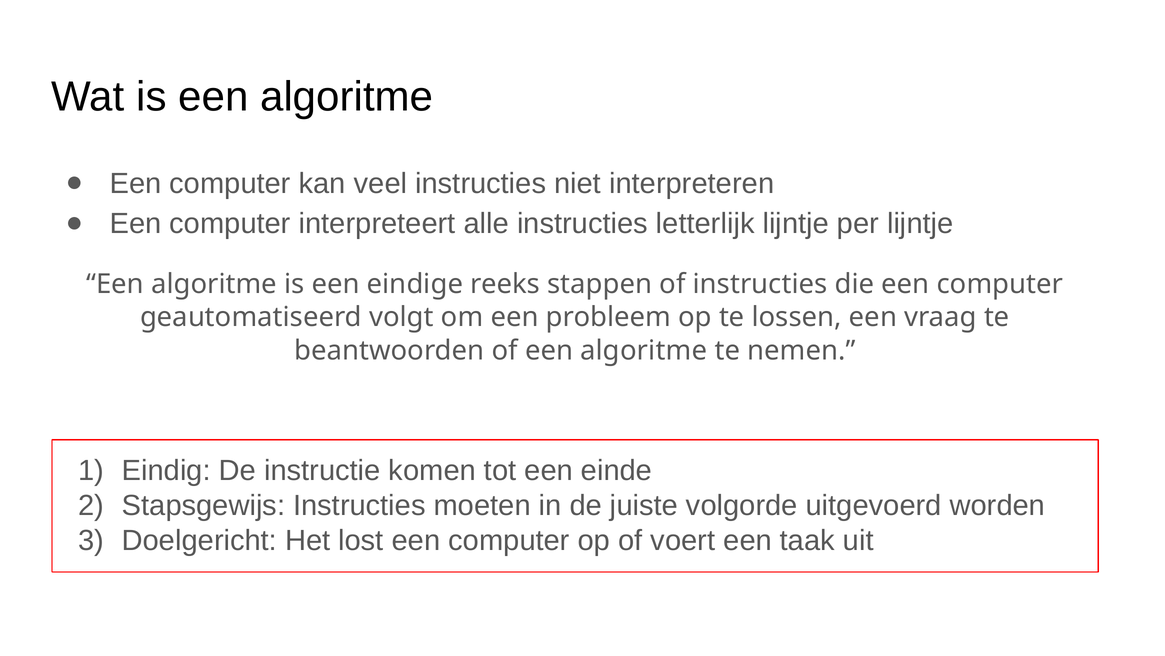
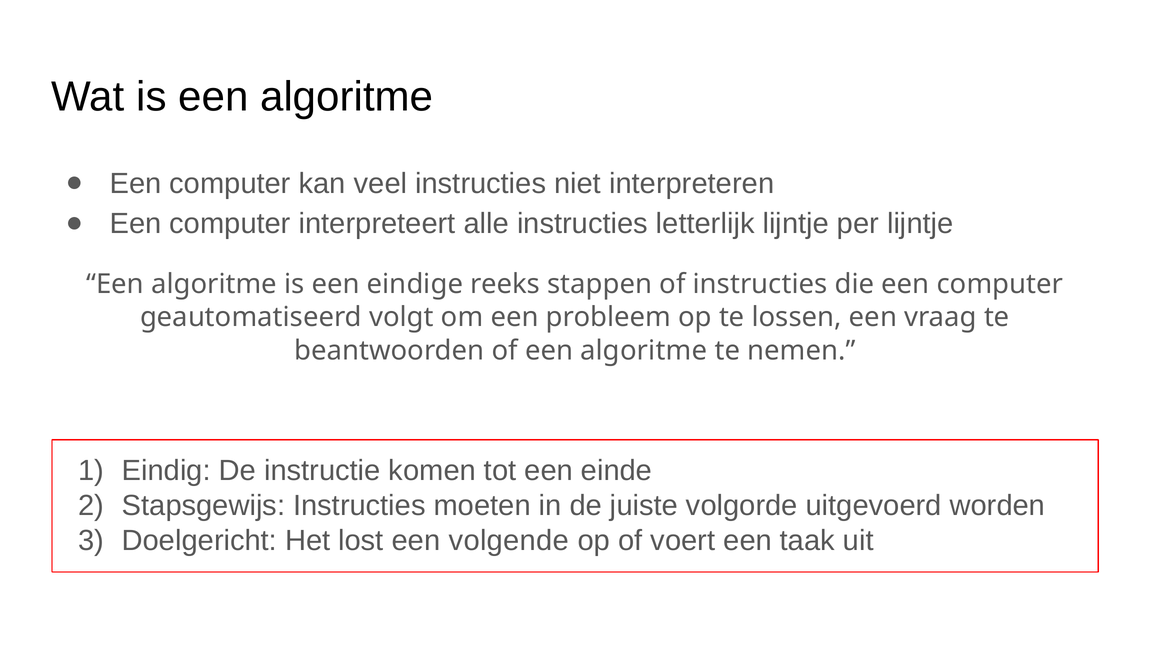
lost een computer: computer -> volgende (509, 540)
